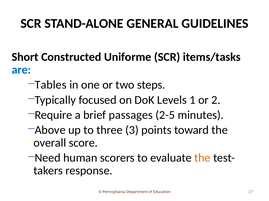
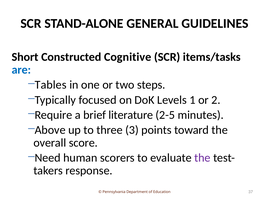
Uniforme: Uniforme -> Cognitive (128, 57)
passages: passages -> literature (131, 115)
the colour: orange -> purple (202, 158)
